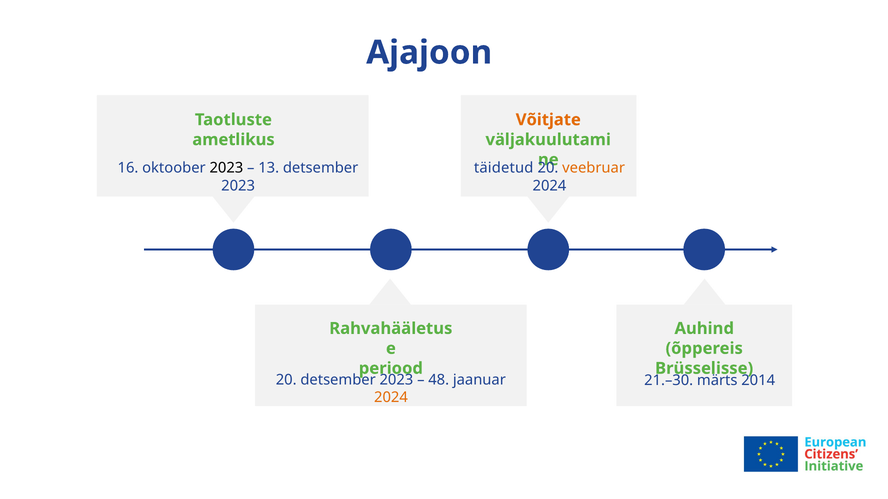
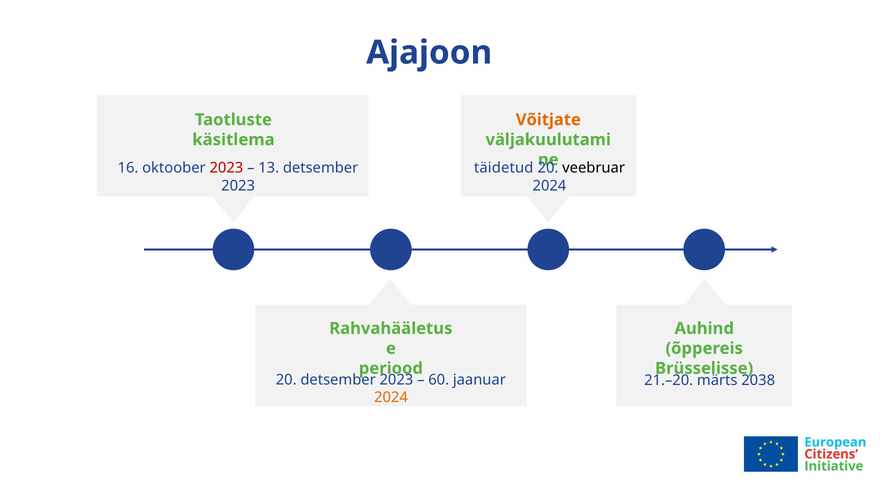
ametlikus: ametlikus -> käsitlema (233, 140)
2023 colour: black -> red (226, 168)
veebruar colour: orange -> black (594, 168)
48: 48 -> 60 (439, 380)
21.–30: 21.–30 -> 21.–20 (669, 381)
2014: 2014 -> 2038 (758, 381)
